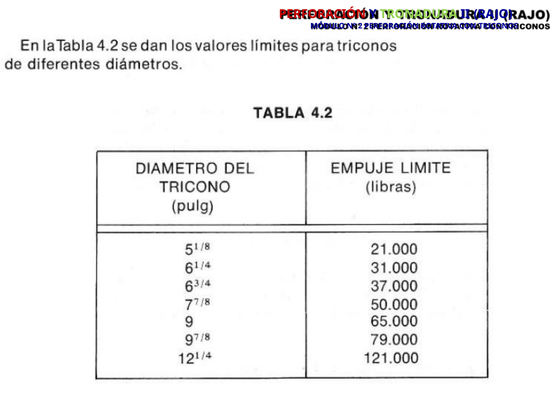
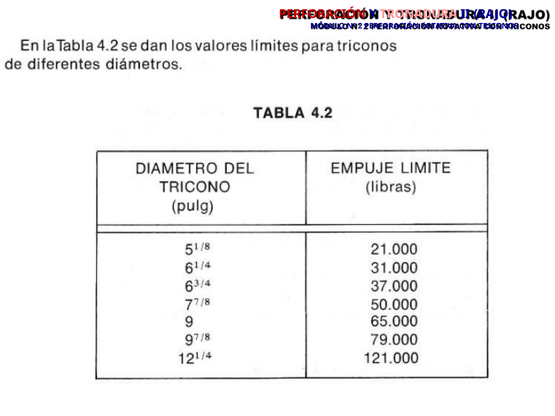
TRONADURA colour: light green -> pink (418, 14)
